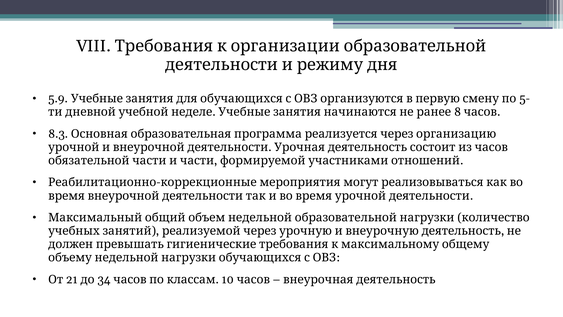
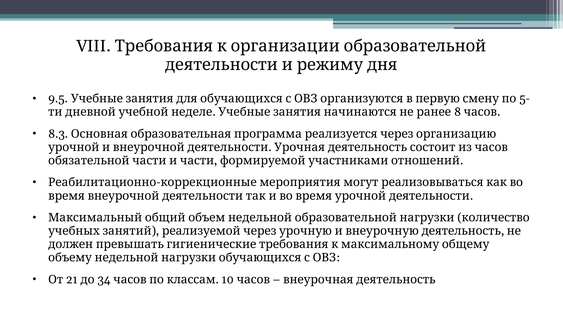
5.9: 5.9 -> 9.5 (58, 99)
